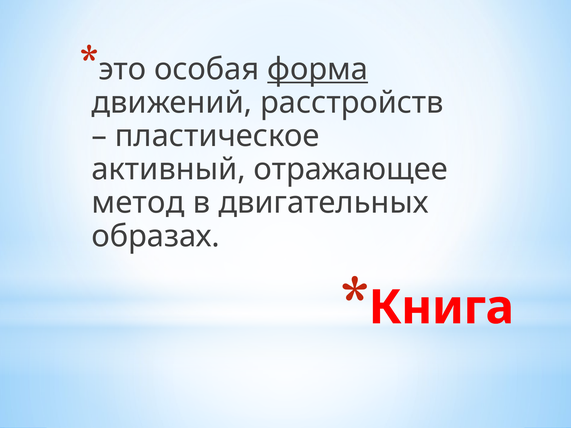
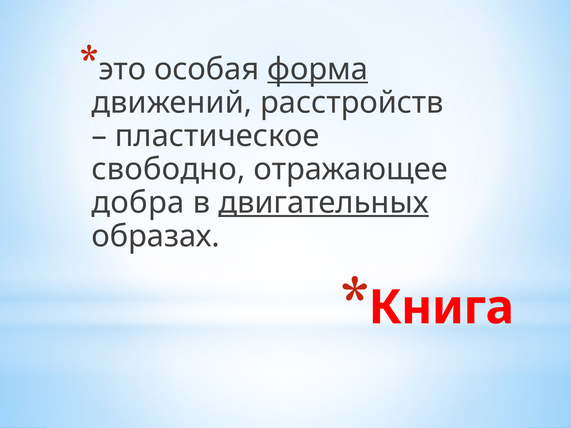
активный: активный -> свободно (168, 169)
метод: метод -> добра (138, 203)
двигательных underline: none -> present (324, 203)
